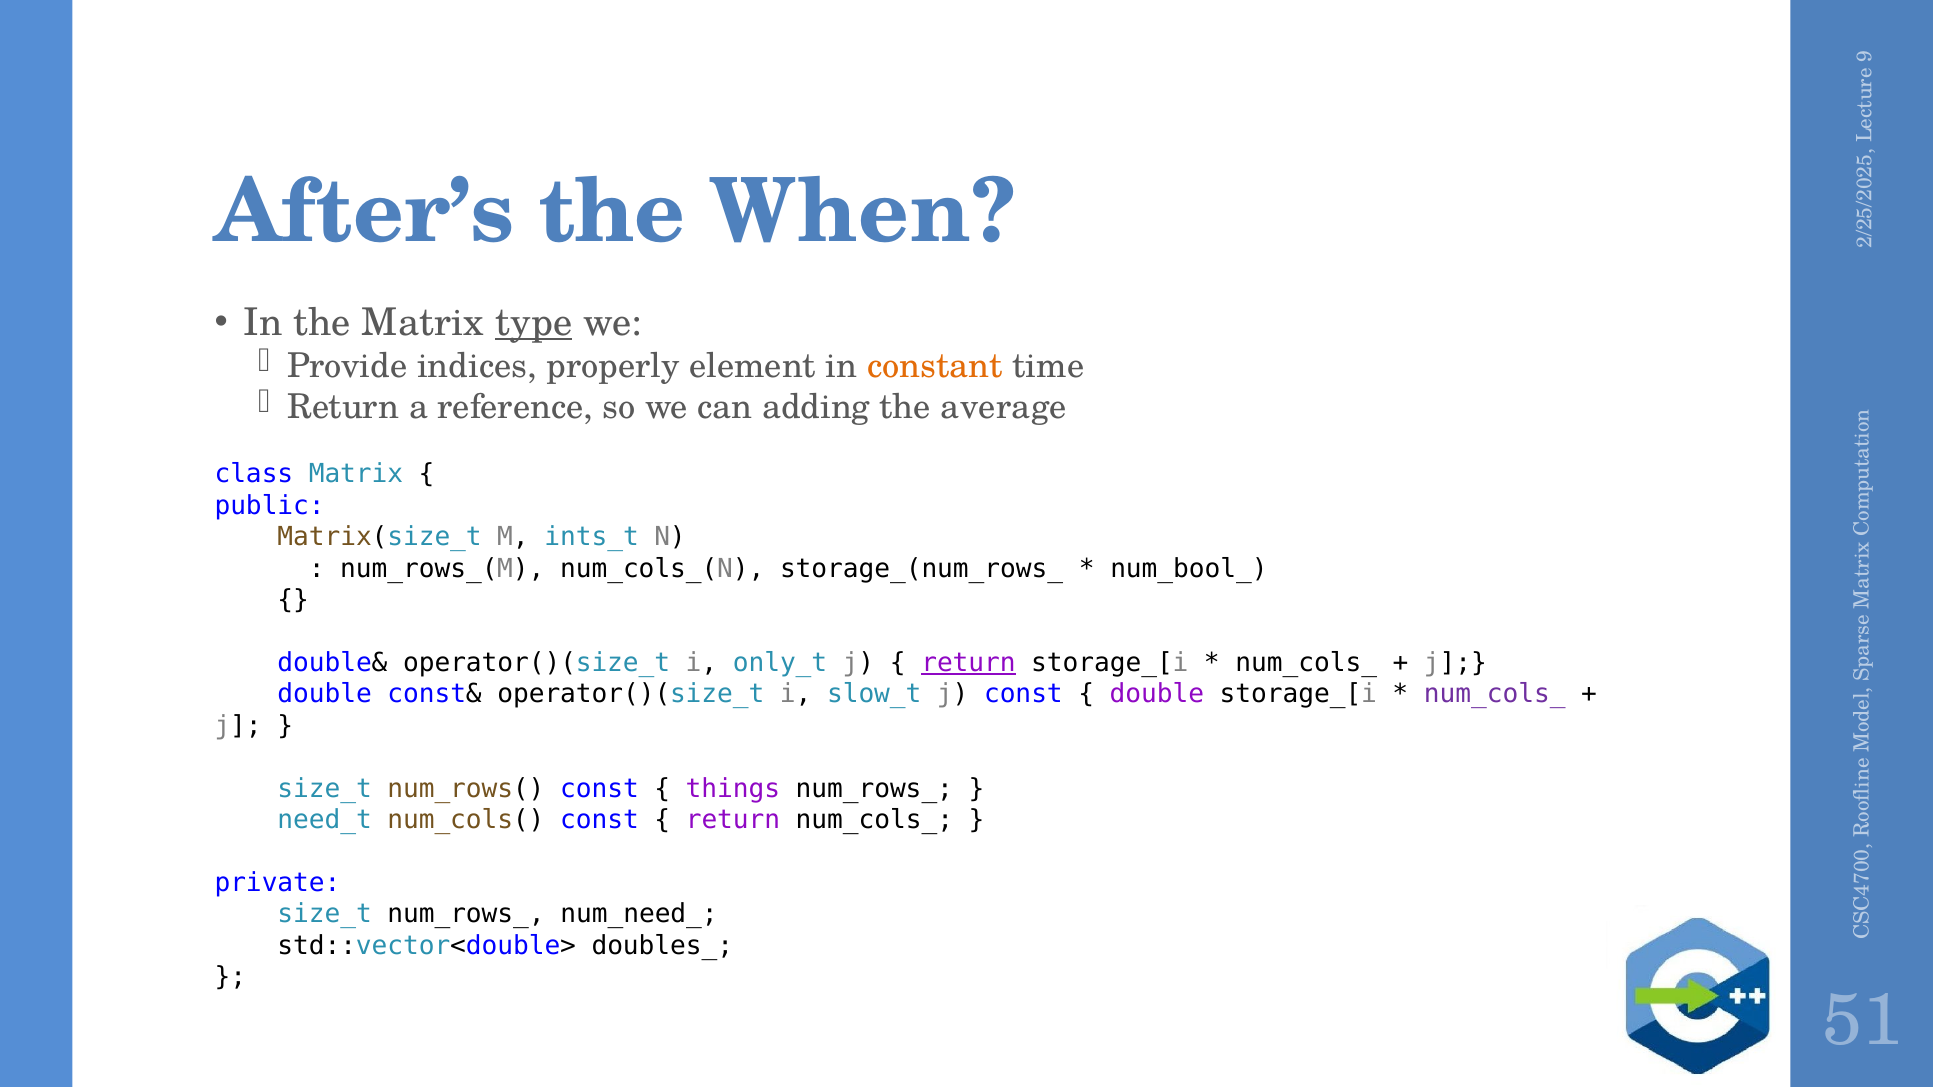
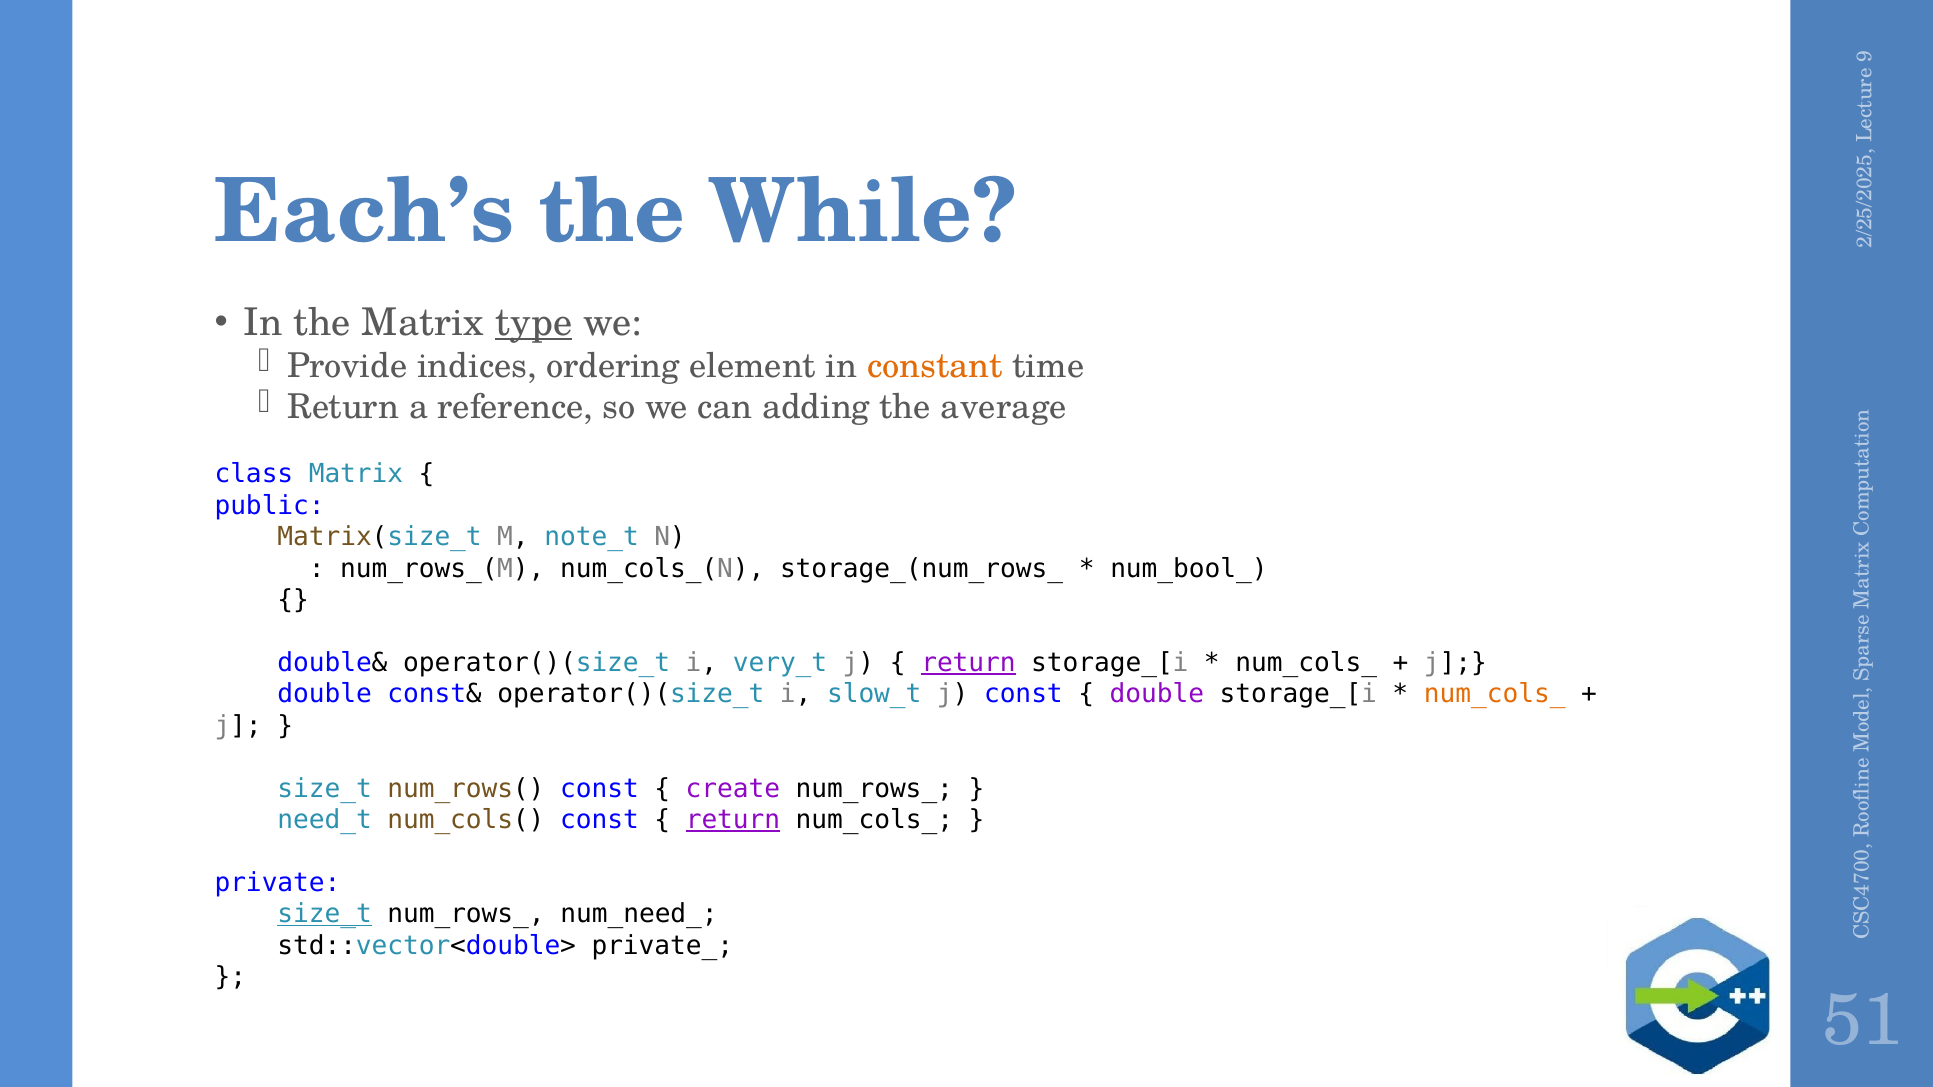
After’s: After’s -> Each’s (364, 212)
When: When -> While (863, 212)
properly: properly -> ordering (613, 366)
ints_t: ints_t -> note_t (592, 537)
only_t: only_t -> very_t (780, 663)
num_cols_ colour: purple -> orange (1495, 694)
things: things -> create (733, 789)
return underline: none -> present (733, 820)
size_t underline: none -> present (325, 915)
doubles_: doubles_ -> private_ (662, 946)
